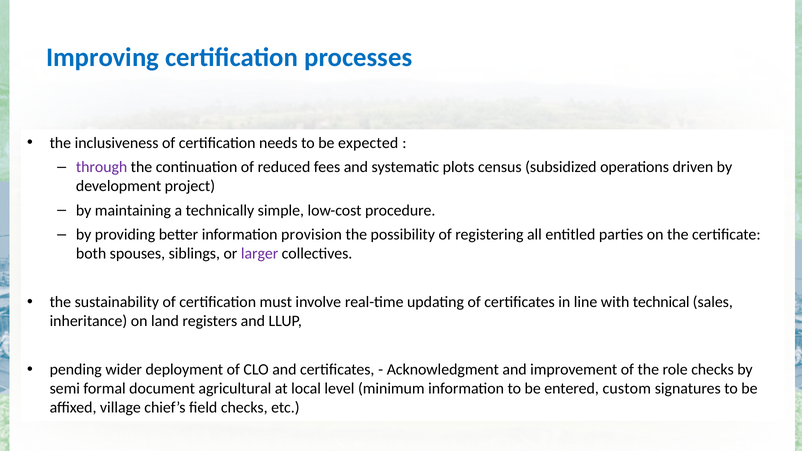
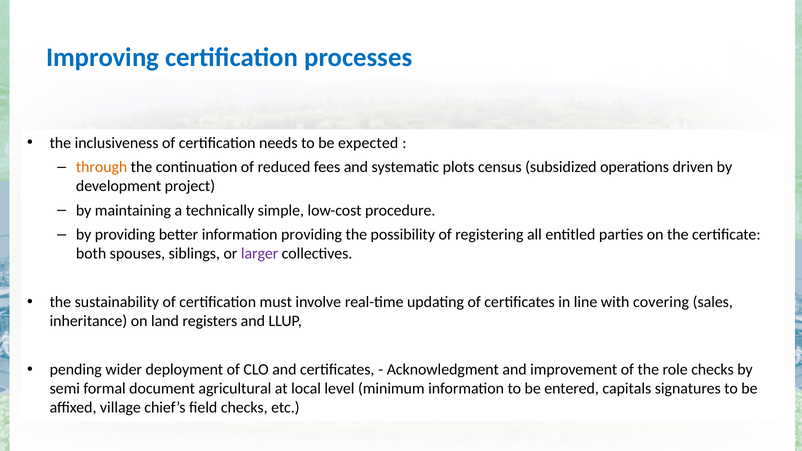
through colour: purple -> orange (102, 167)
information provision: provision -> providing (312, 235)
technical: technical -> covering (661, 302)
custom: custom -> capitals (627, 389)
